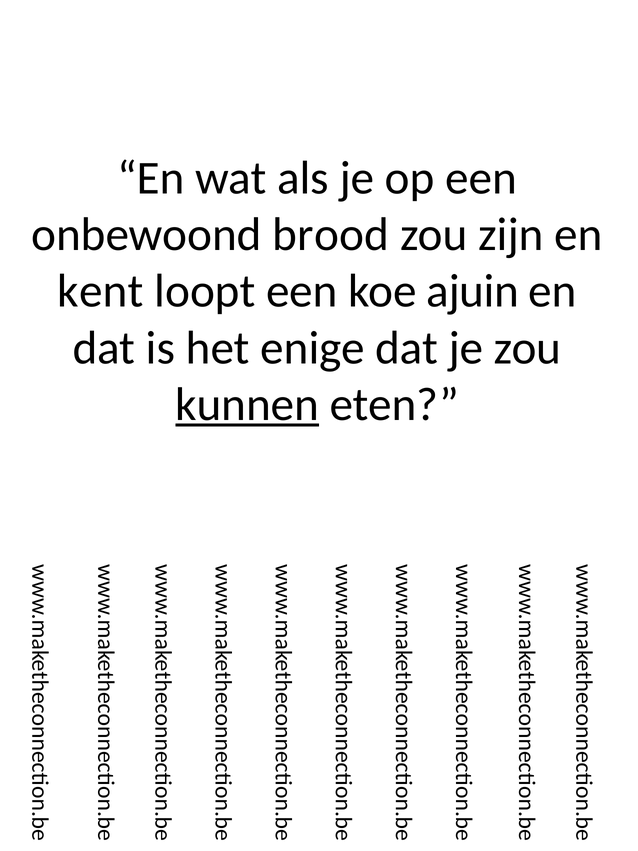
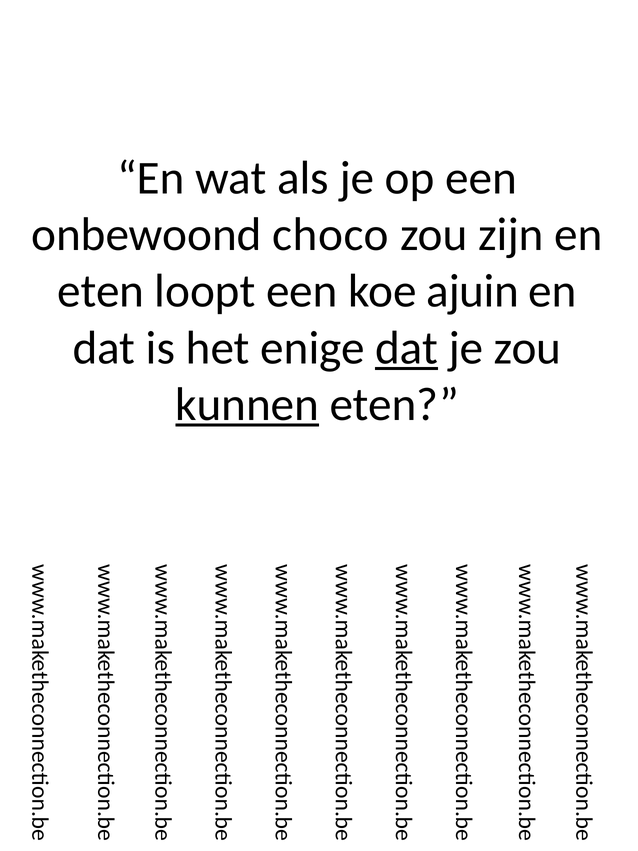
brood: brood -> choco (331, 235)
kent: kent -> eten (101, 291)
dat underline: none -> present (407, 348)
